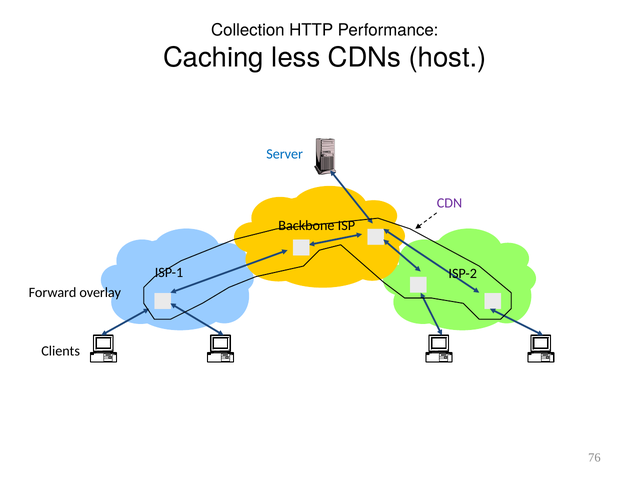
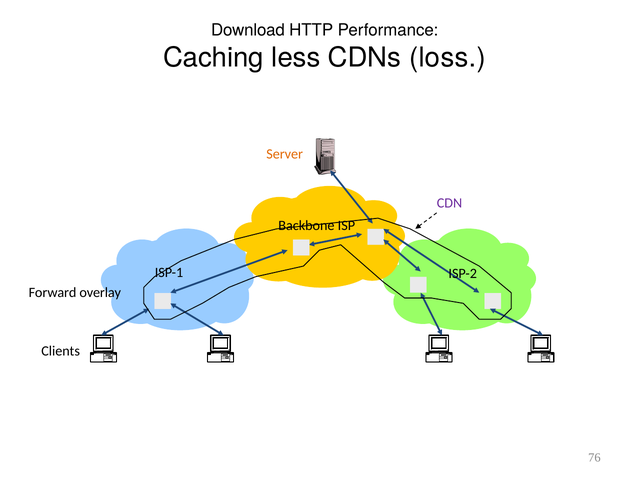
Collection: Collection -> Download (248, 30)
host: host -> loss (447, 58)
Server colour: blue -> orange (285, 154)
